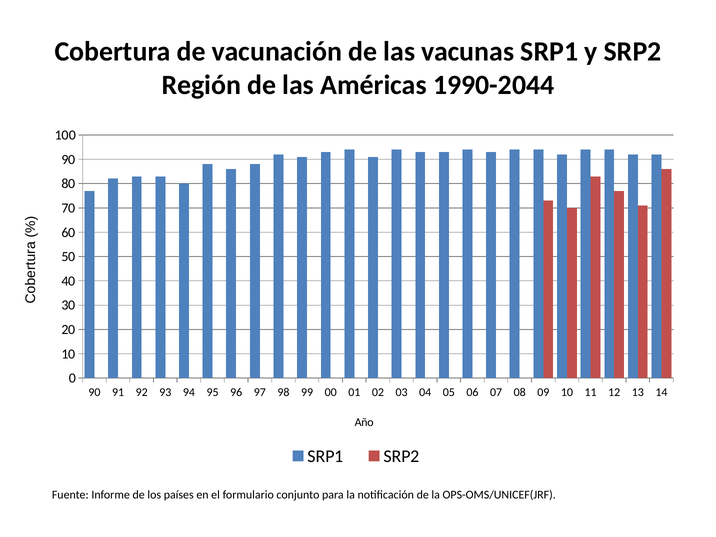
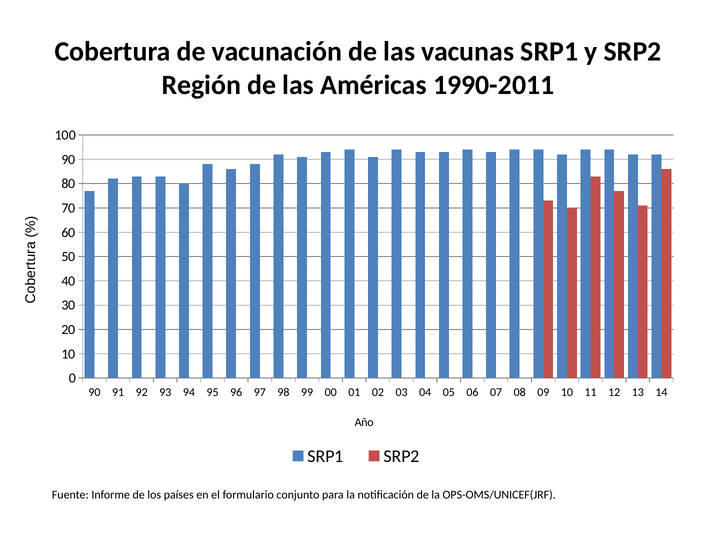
1990-2044: 1990-2044 -> 1990-2011 (494, 85)
